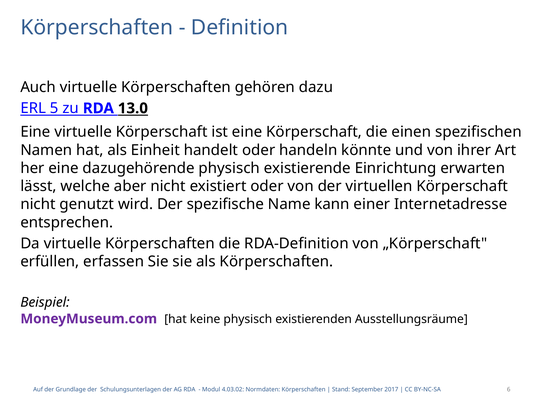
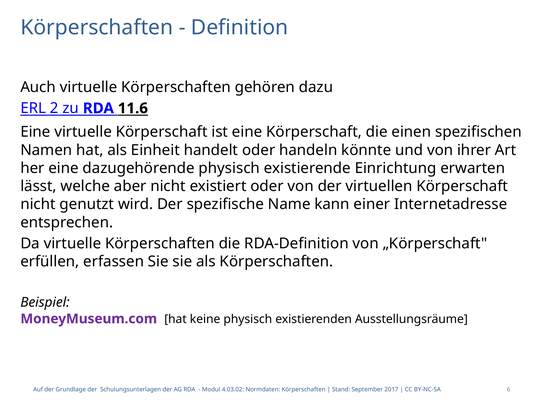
5: 5 -> 2 (54, 108)
13.0: 13.0 -> 11.6 (133, 108)
